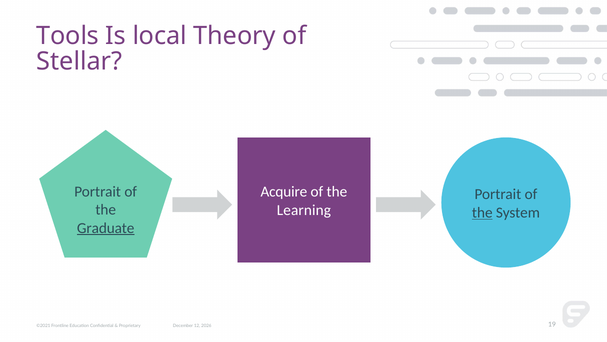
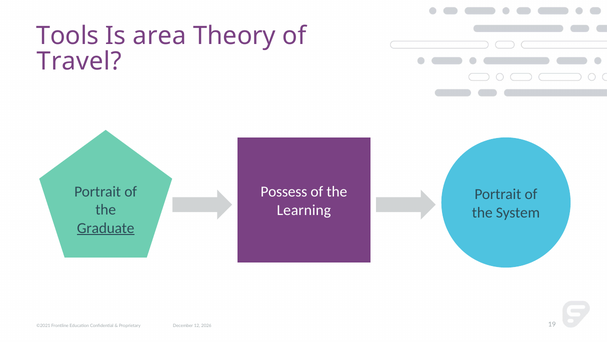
local: local -> area (160, 36)
Stellar: Stellar -> Travel (79, 61)
Acquire: Acquire -> Possess (284, 191)
the underline: present -> none (482, 212)
